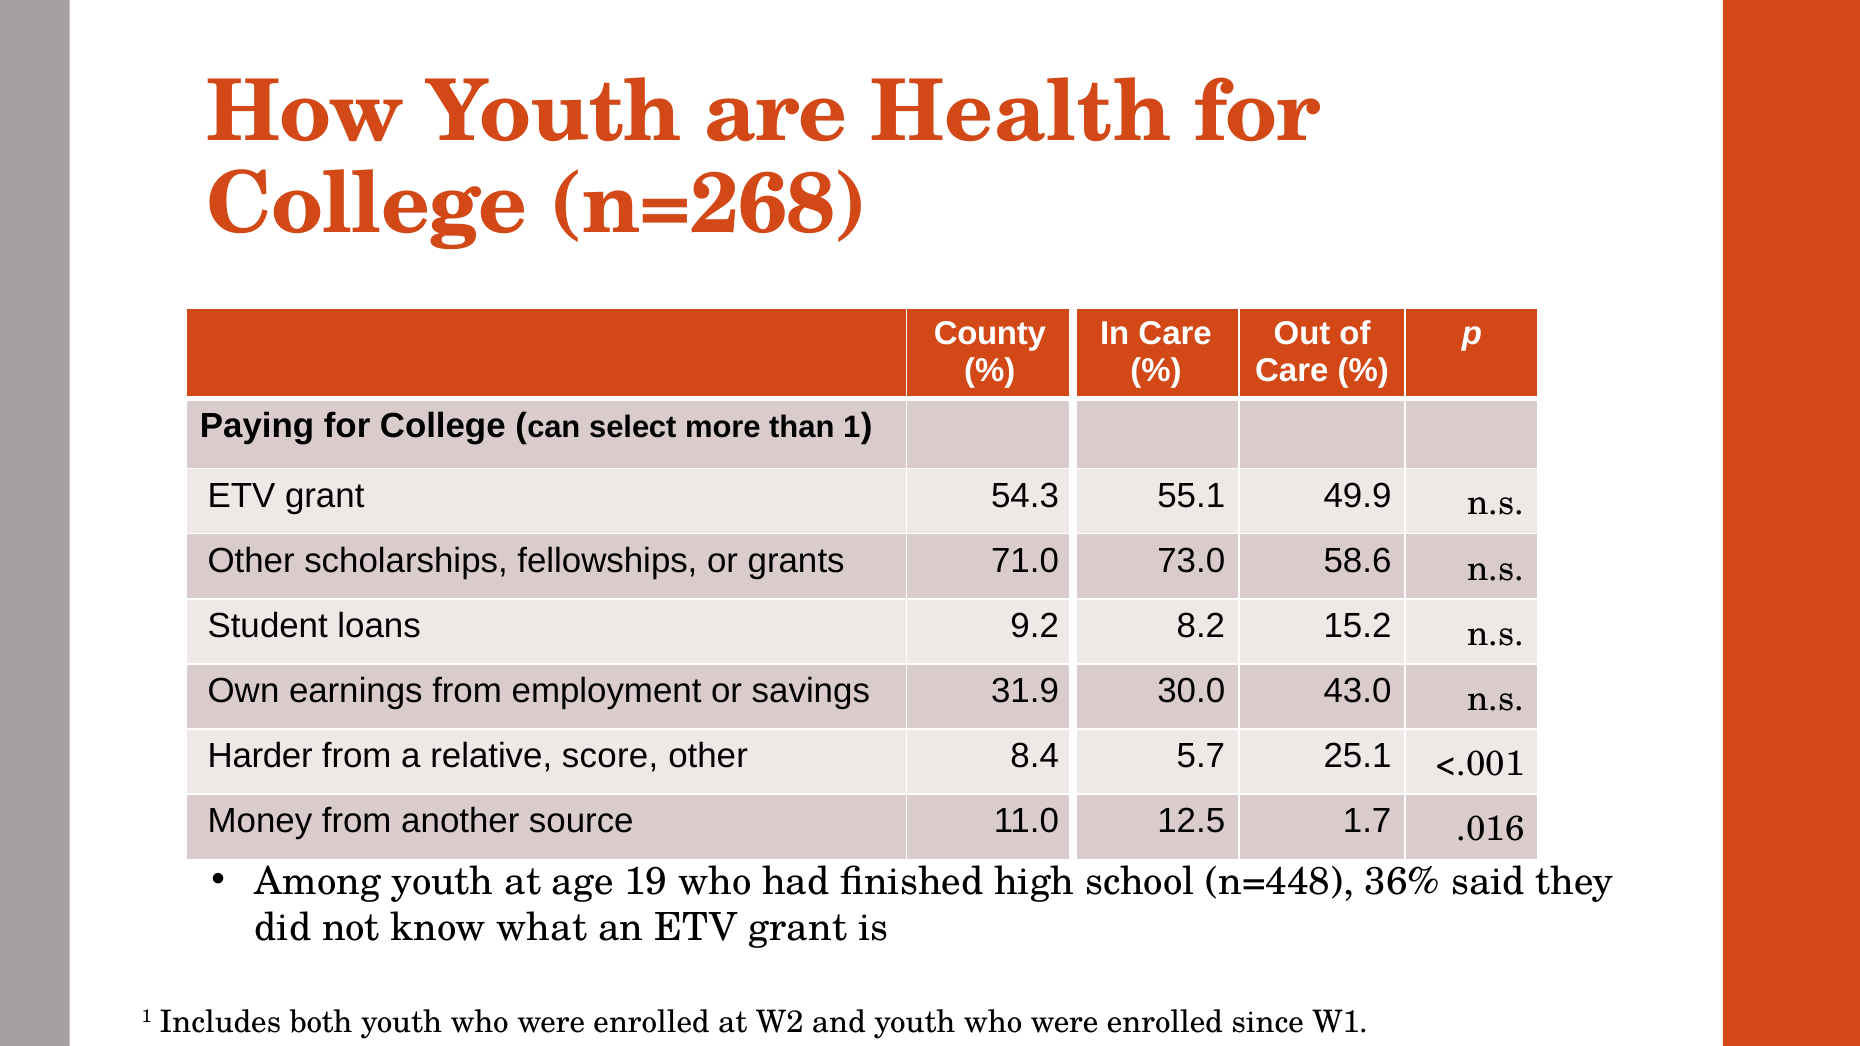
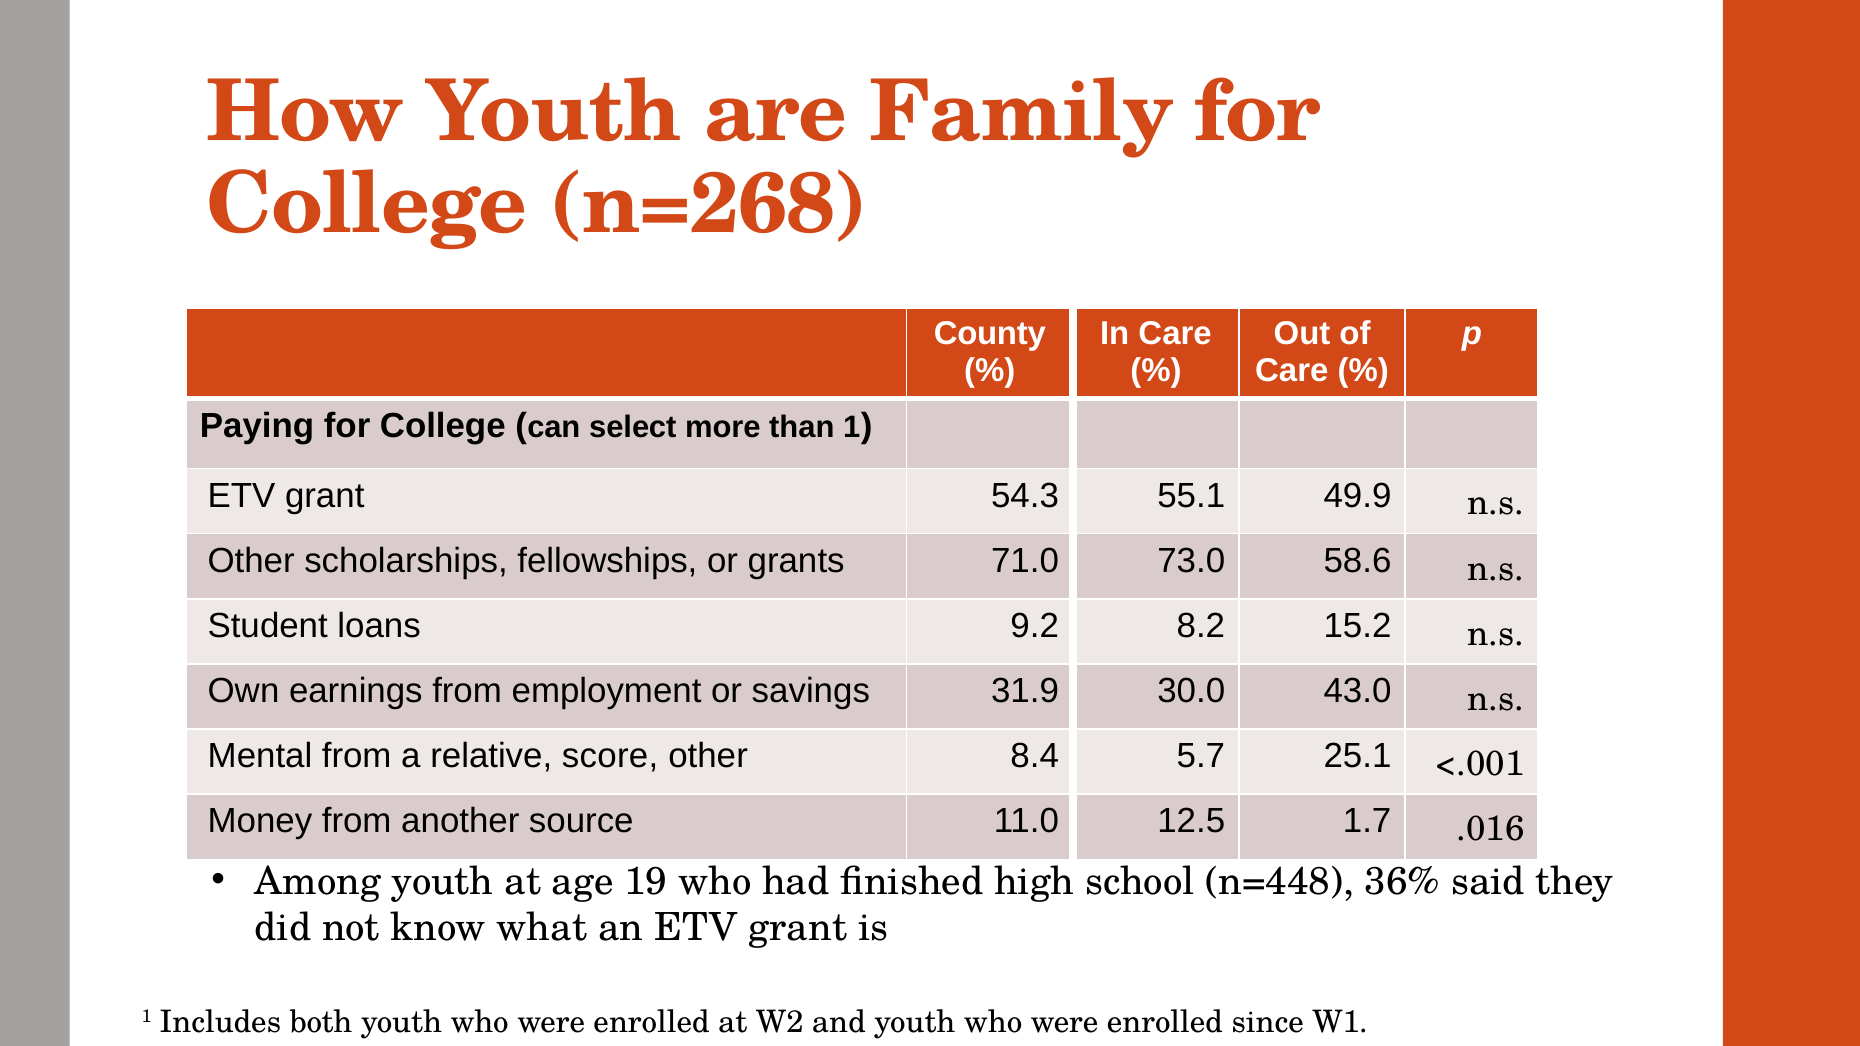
Health: Health -> Family (1022, 112)
Harder: Harder -> Mental (260, 756)
